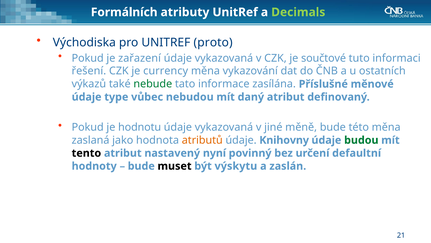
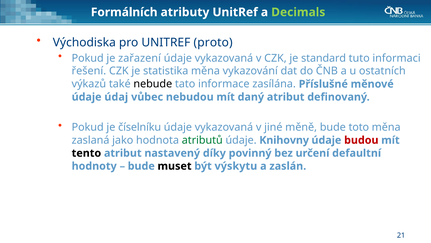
součtové: součtové -> standard (324, 58)
currency: currency -> statistika (166, 71)
nebude colour: green -> black (153, 84)
type: type -> údaj (116, 97)
hodnotu: hodnotu -> číselníku (140, 127)
této: této -> toto (359, 127)
atributů colour: orange -> green (202, 140)
budou colour: green -> red (361, 140)
nyní: nyní -> díky (214, 153)
